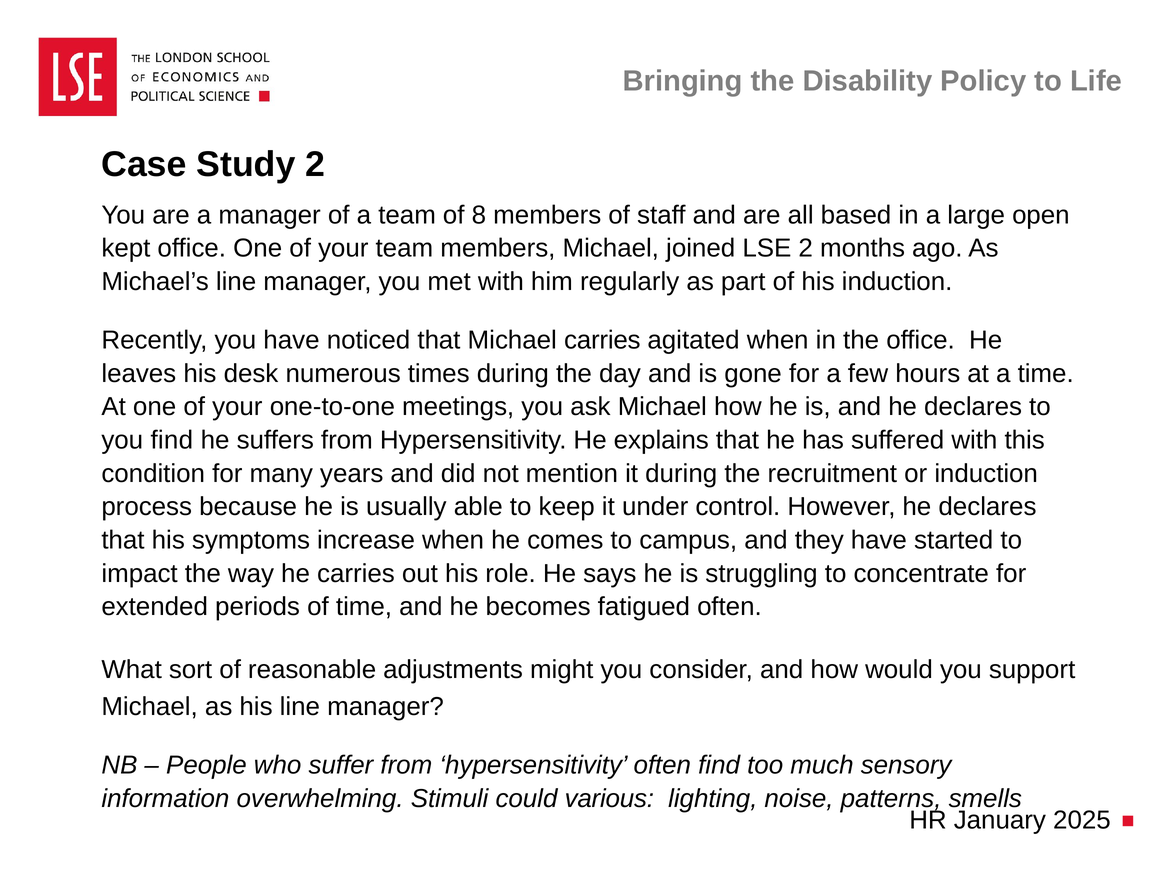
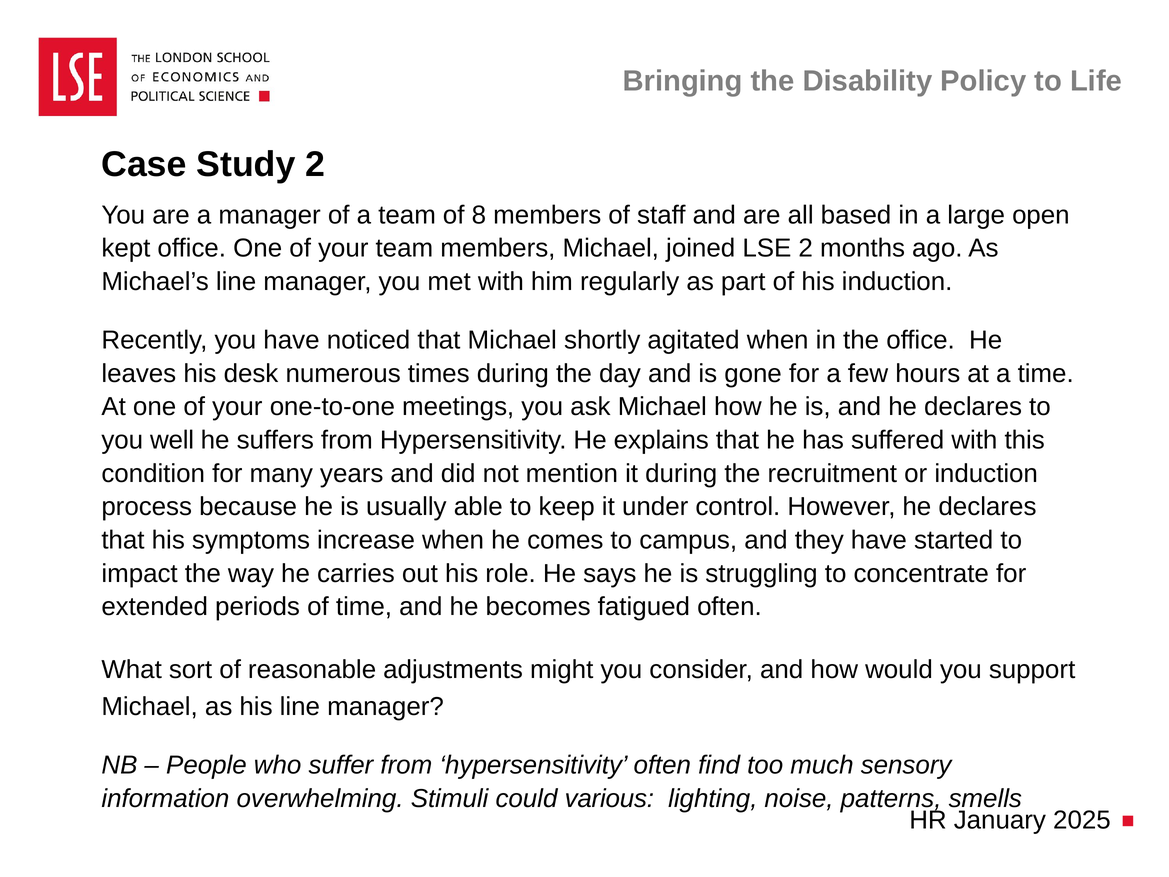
Michael carries: carries -> shortly (602, 340)
you find: find -> well (172, 440)
